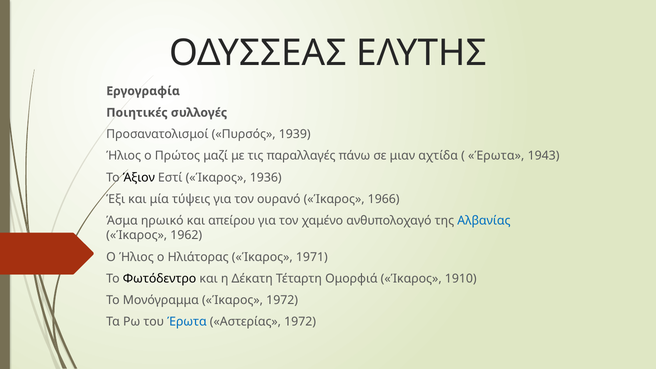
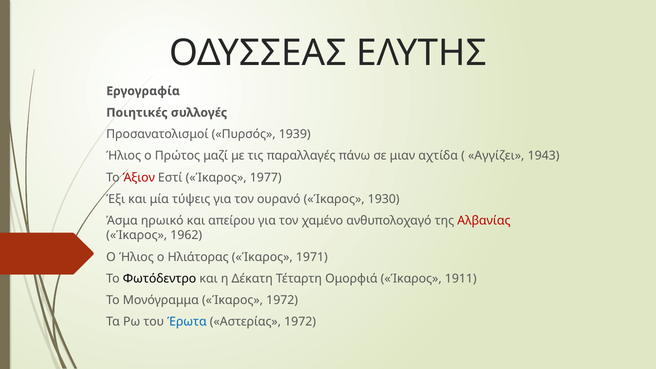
Έρωτα: Έρωτα -> Αγγίζει (496, 156)
Άξιον colour: black -> red (139, 177)
1936: 1936 -> 1977 (266, 177)
1966: 1966 -> 1930 (384, 199)
Αλβανίας colour: blue -> red (484, 221)
1910: 1910 -> 1911 (461, 279)
